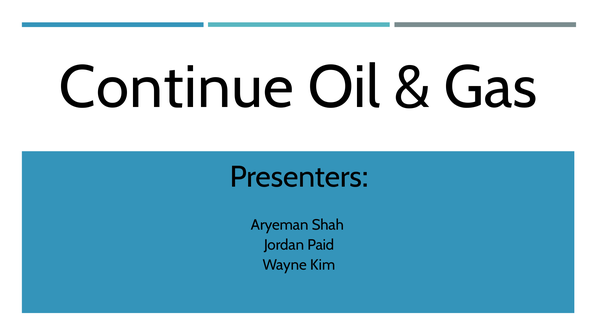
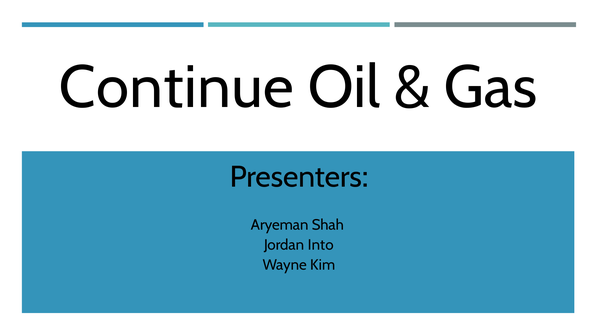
Paid: Paid -> Into (321, 245)
